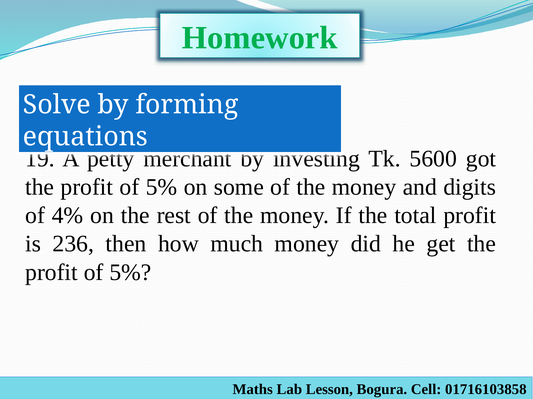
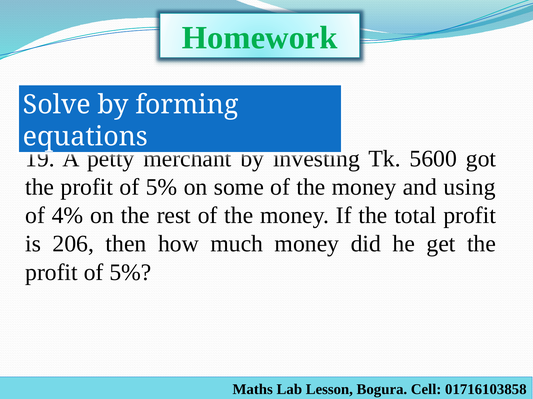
digits: digits -> using (470, 187)
236: 236 -> 206 (73, 244)
